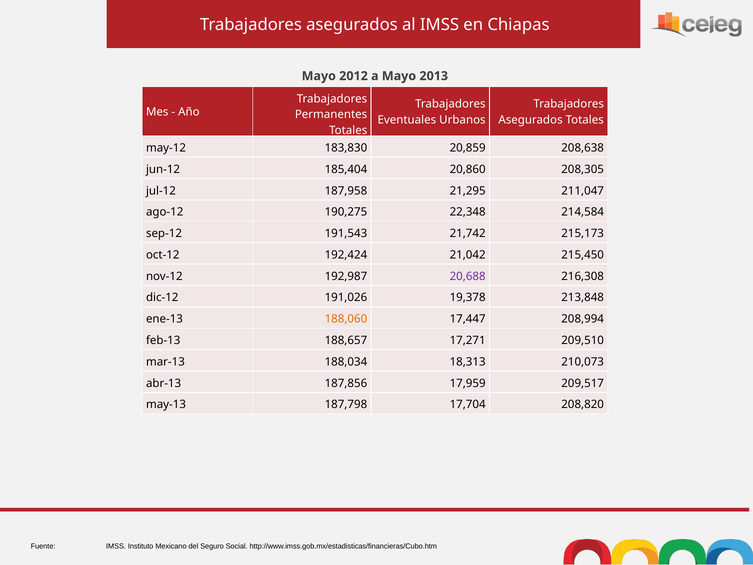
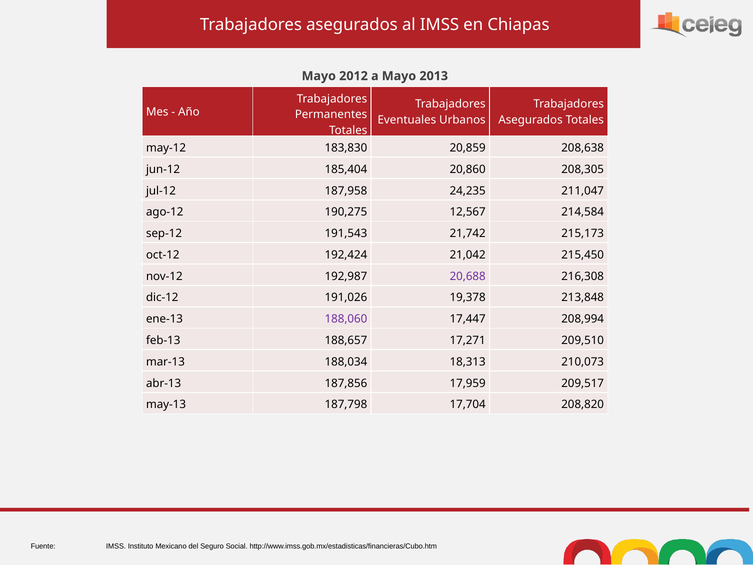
21,295: 21,295 -> 24,235 (468, 191)
22,348: 22,348 -> 12,567 (468, 212)
188,060 colour: orange -> purple (346, 319)
